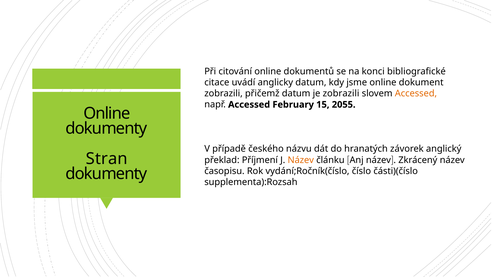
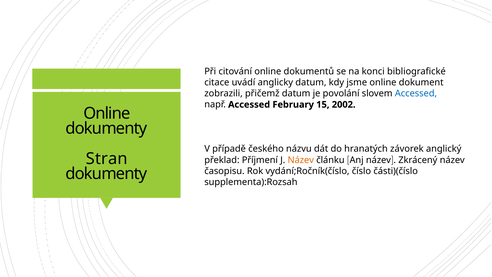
je zobrazili: zobrazili -> povolání (341, 93)
Accessed colour: orange -> blue (416, 93)
2055: 2055 -> 2002 (344, 105)
